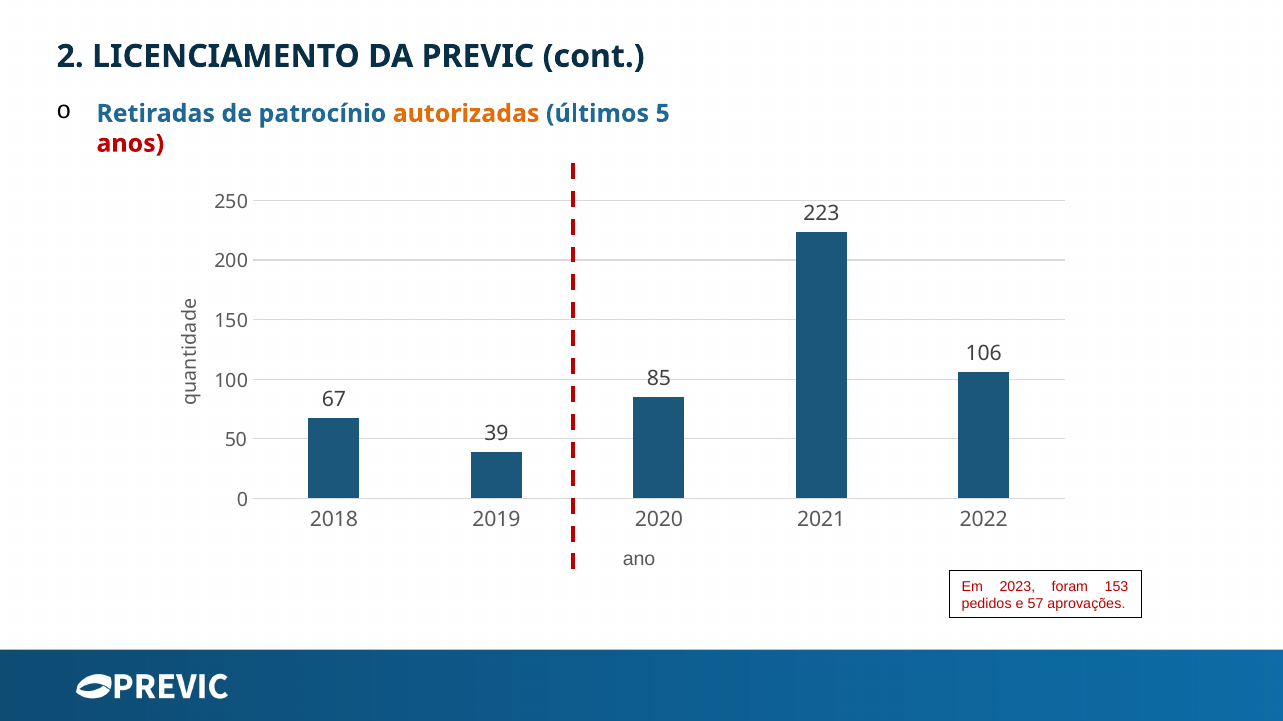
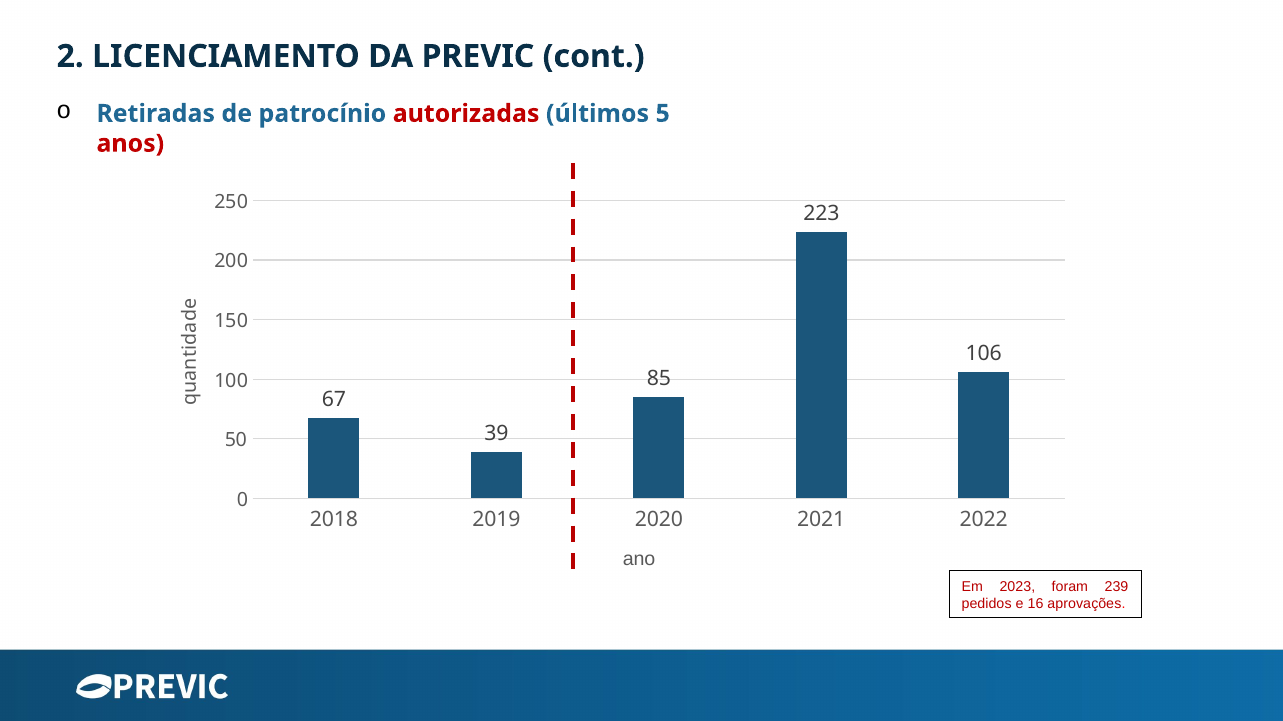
autorizadas colour: orange -> red (466, 114)
153: 153 -> 239 (1117, 587)
57: 57 -> 16 (1036, 604)
